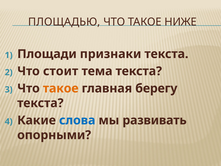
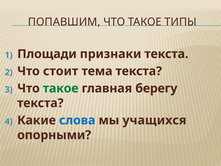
ПЛОЩАДЬЮ: ПЛОЩАДЬЮ -> ПОПАВШИМ (64, 22)
НИЖЕ: НИЖЕ -> ТИПЫ (181, 22)
такое colour: orange -> green (61, 88)
развивать: развивать -> учащихся (154, 120)
